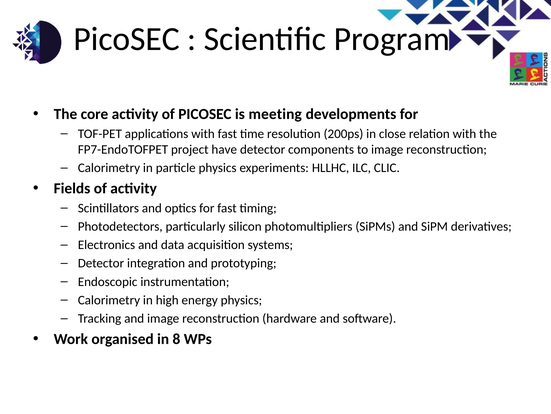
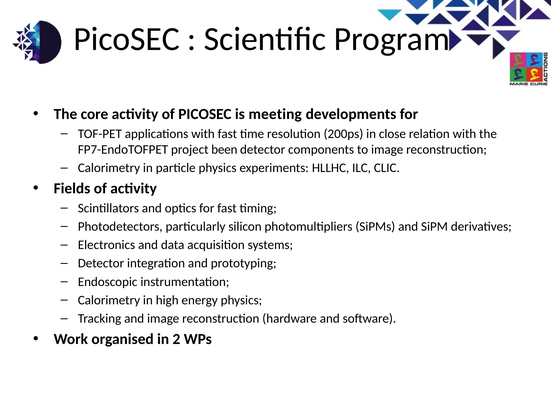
have: have -> been (224, 149)
8: 8 -> 2 (176, 338)
